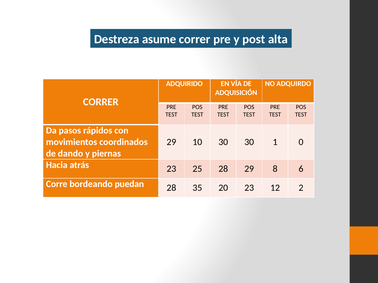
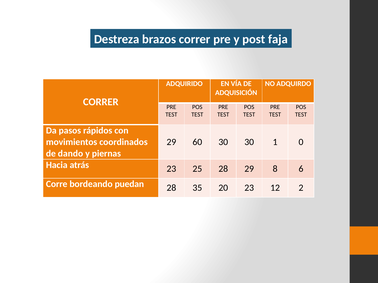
asume: asume -> brazos (159, 39)
alta: alta -> faja (278, 39)
10: 10 -> 60 (197, 142)
